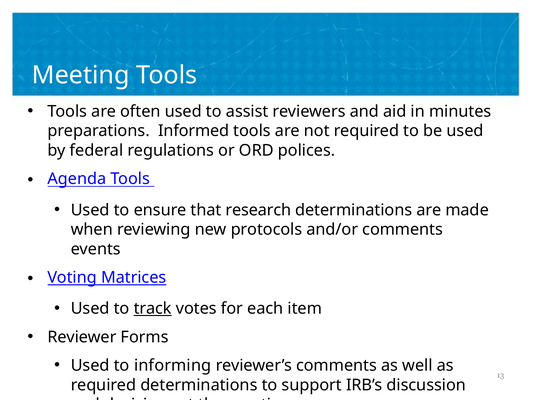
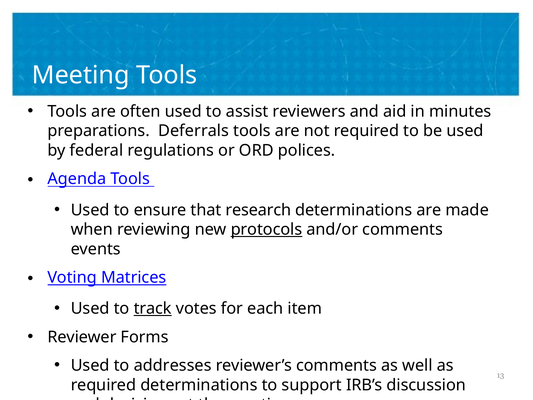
Informed: Informed -> Deferrals (194, 131)
protocols underline: none -> present (266, 229)
informing: informing -> addresses (173, 365)
